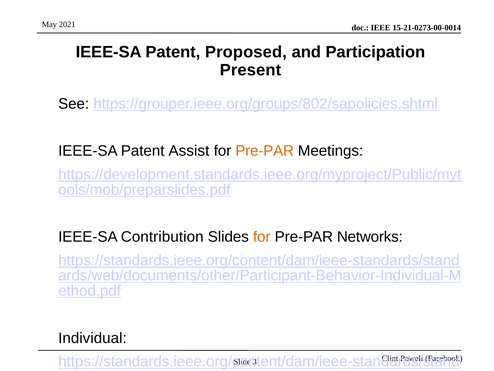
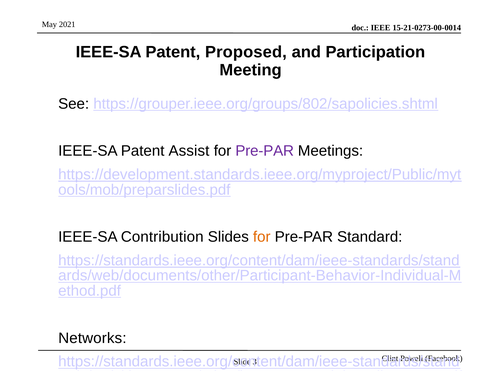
Present: Present -> Meeting (251, 70)
Pre-PAR colour: orange -> purple (265, 151)
Networks: Networks -> Standard (370, 237)
Individual: Individual -> Networks (92, 338)
